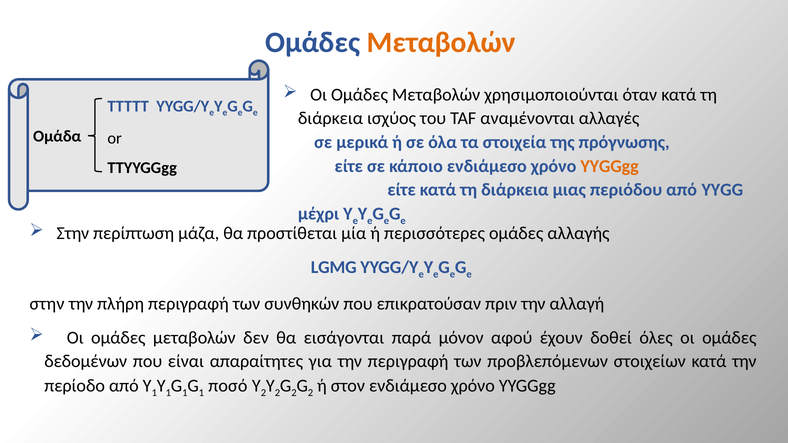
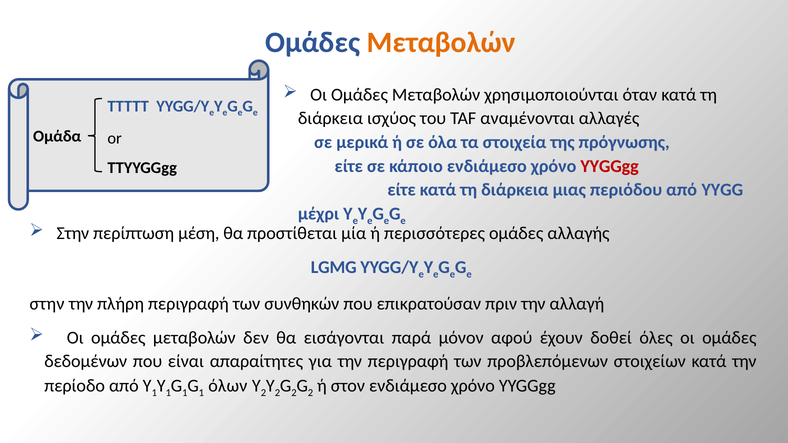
YYGGgg colour: orange -> red (610, 166)
μάζα: μάζα -> μέση (199, 234)
ποσό: ποσό -> όλων (228, 386)
